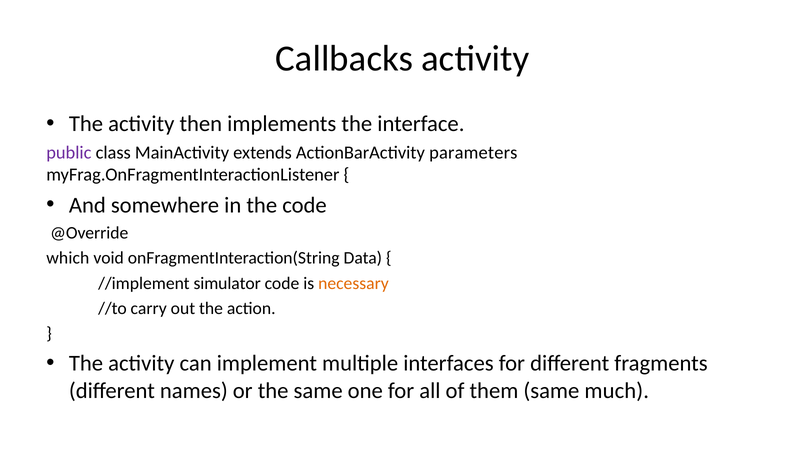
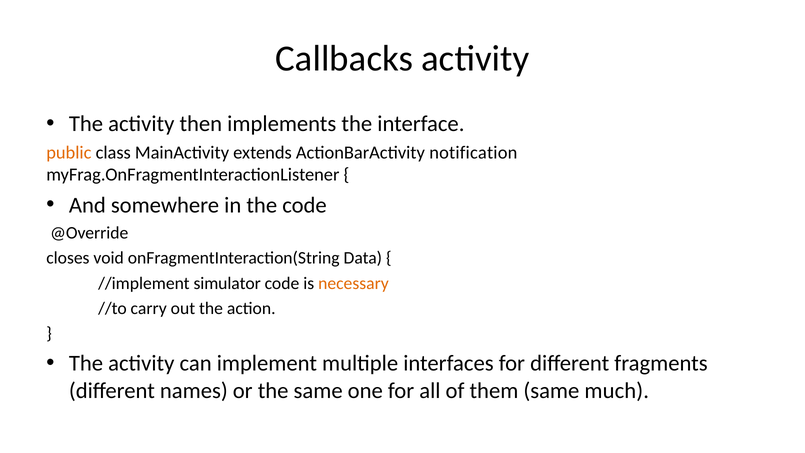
public colour: purple -> orange (69, 153)
parameters: parameters -> notification (473, 153)
which: which -> closes (68, 258)
